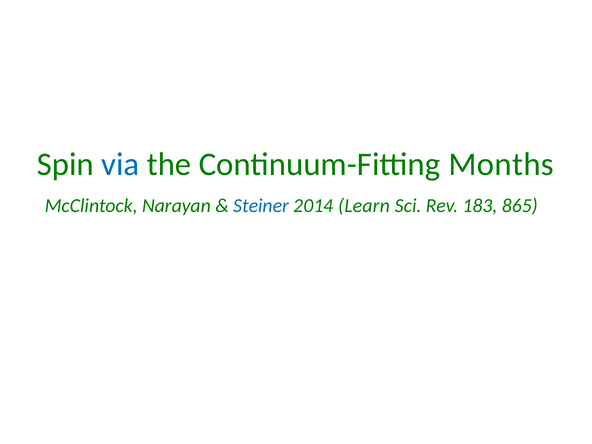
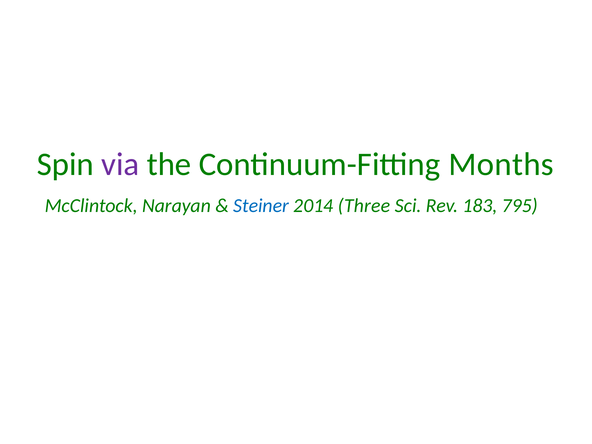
via colour: blue -> purple (120, 164)
Learn: Learn -> Three (364, 206)
865: 865 -> 795 (520, 206)
